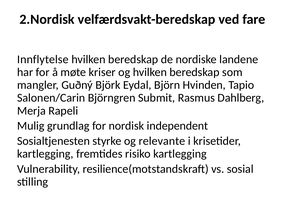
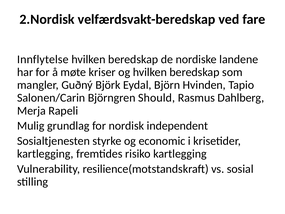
Submit: Submit -> Should (157, 98)
relevante: relevante -> economic (162, 141)
